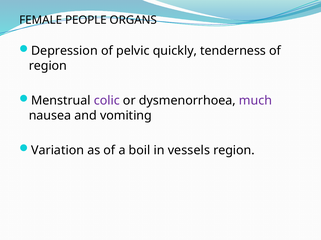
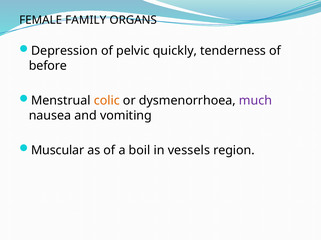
PEOPLE: PEOPLE -> FAMILY (86, 20)
region: region -> before (48, 66)
colic colour: purple -> orange (107, 101)
Variation: Variation -> Muscular (58, 151)
